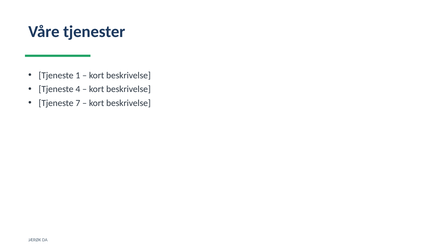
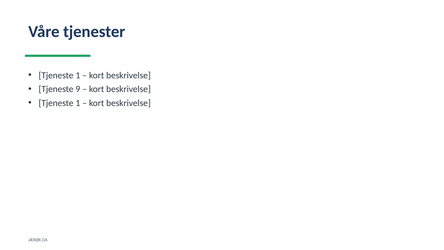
4: 4 -> 9 (78, 89)
7: 7 -> 1 (78, 103)
